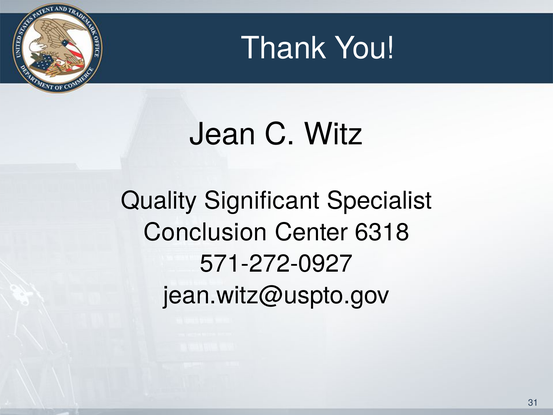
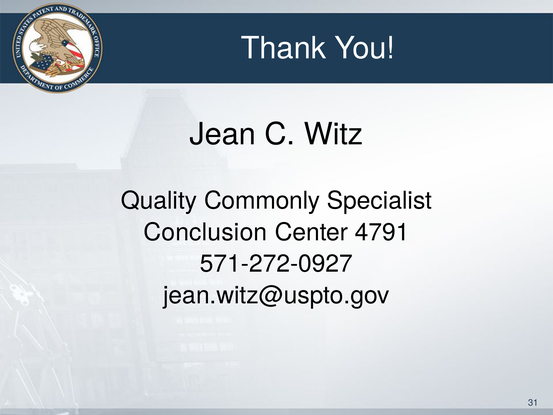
Significant: Significant -> Commonly (262, 201)
6318: 6318 -> 4791 (382, 232)
